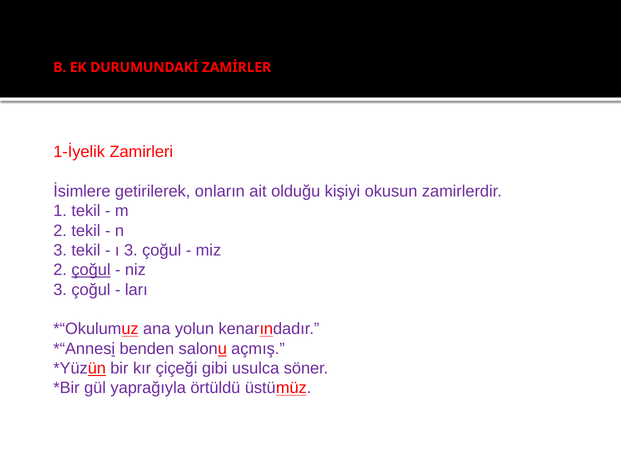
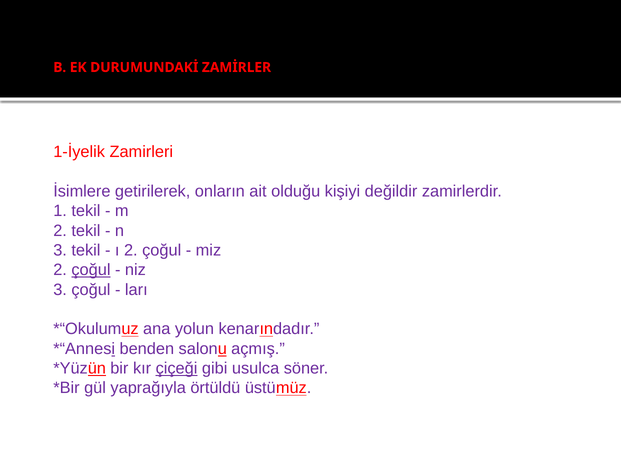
okusun: okusun -> değildir (391, 191)
ı 3: 3 -> 2 (131, 250)
çiçeği underline: none -> present (177, 368)
